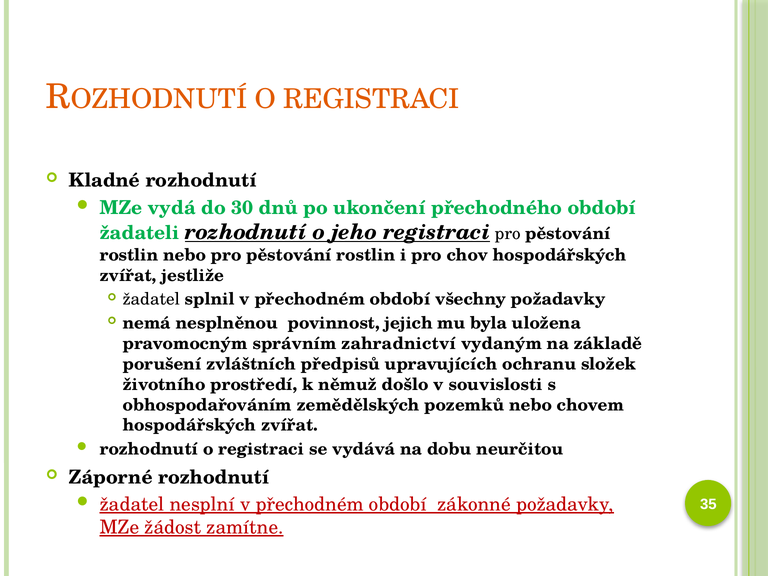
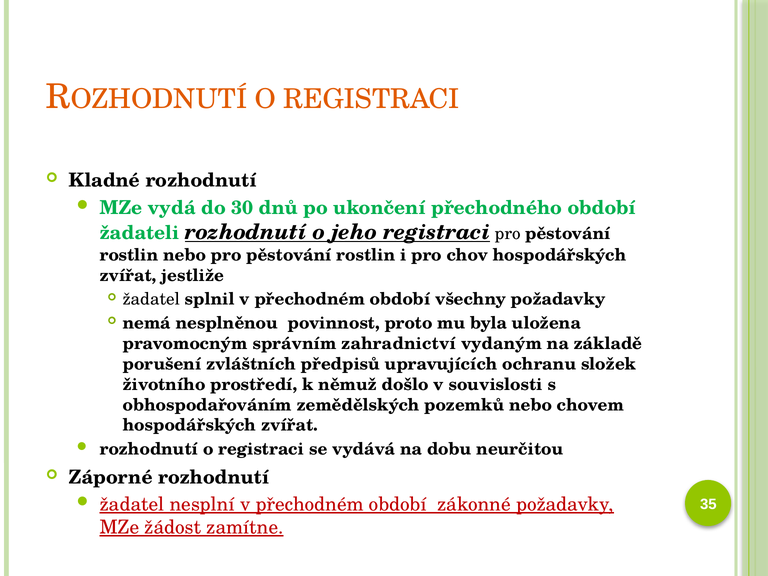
jejich: jejich -> proto (409, 323)
